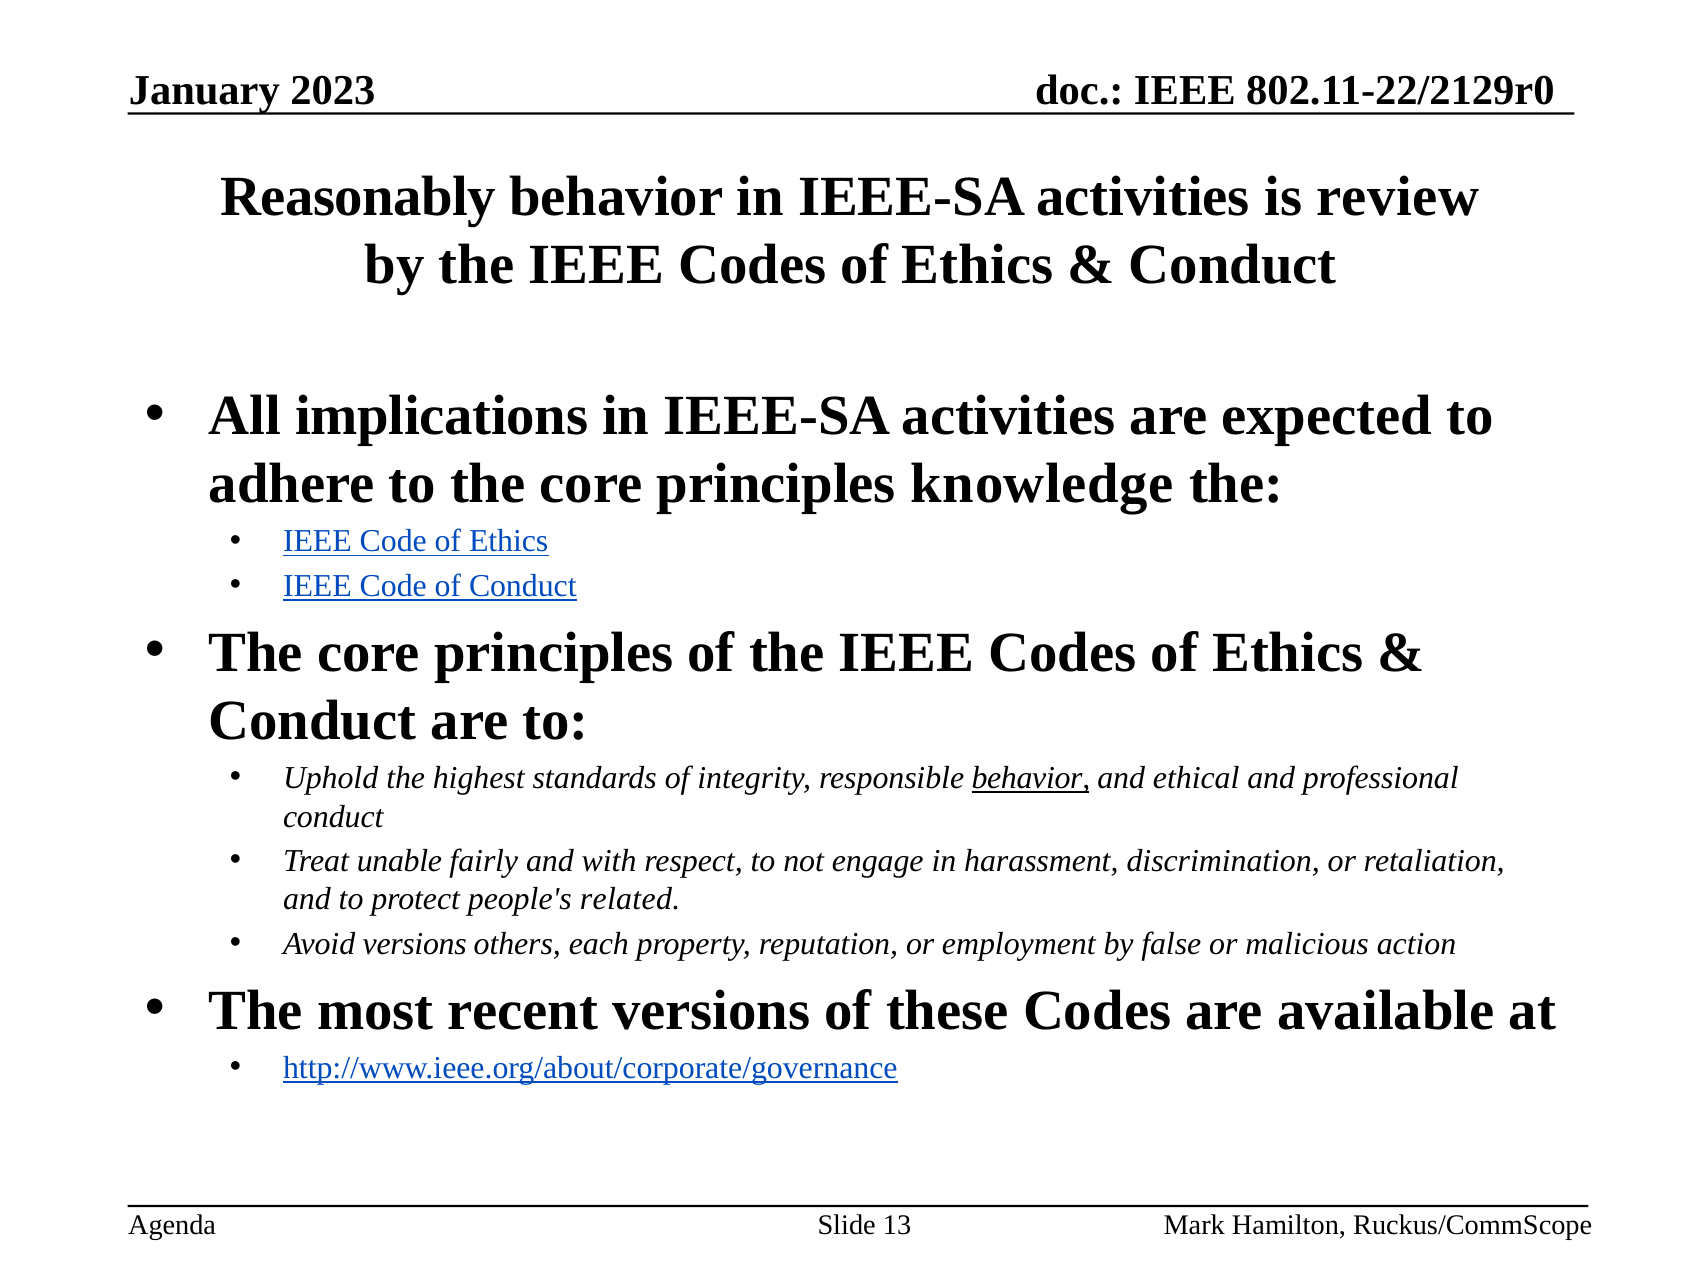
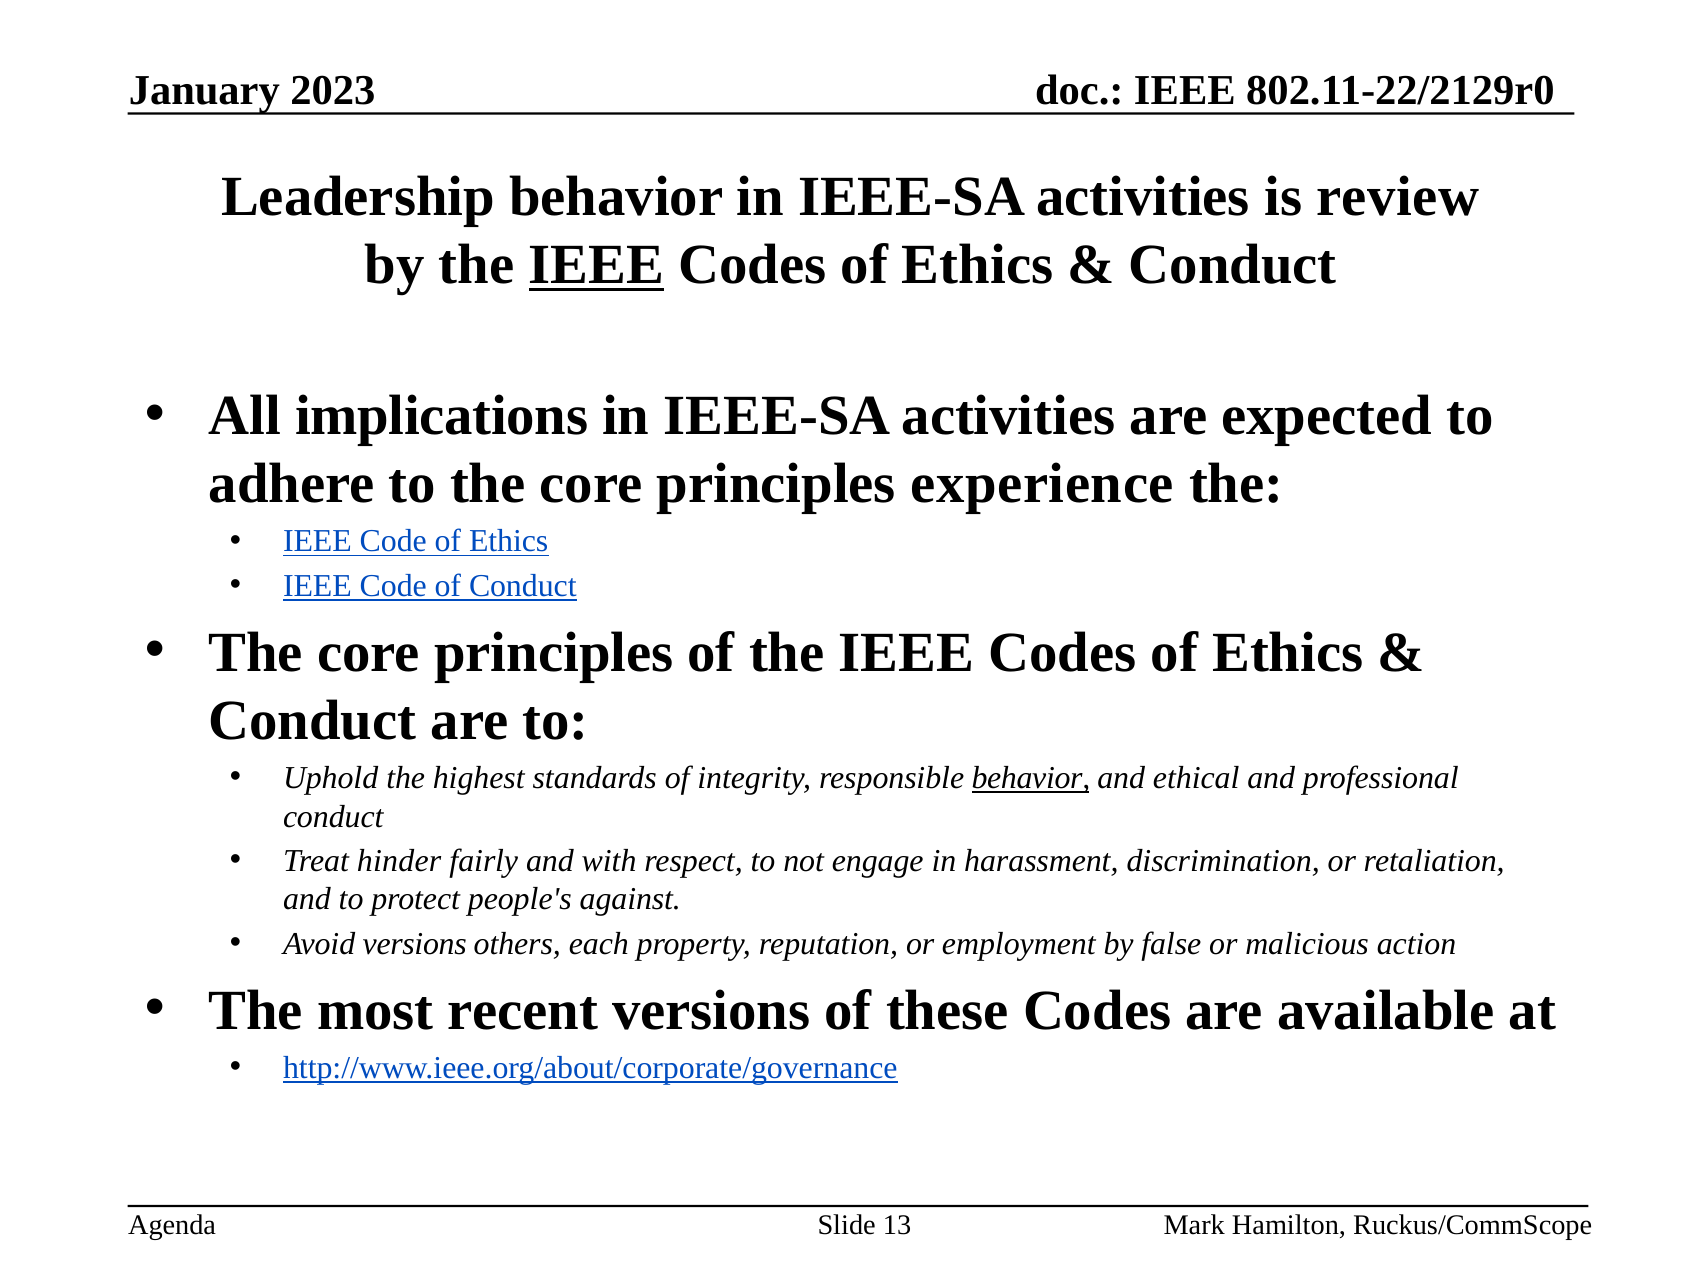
Reasonably: Reasonably -> Leadership (358, 197)
IEEE underline: none -> present (596, 265)
knowledge: knowledge -> experience (1042, 483)
unable: unable -> hinder (399, 861)
related: related -> against (630, 899)
